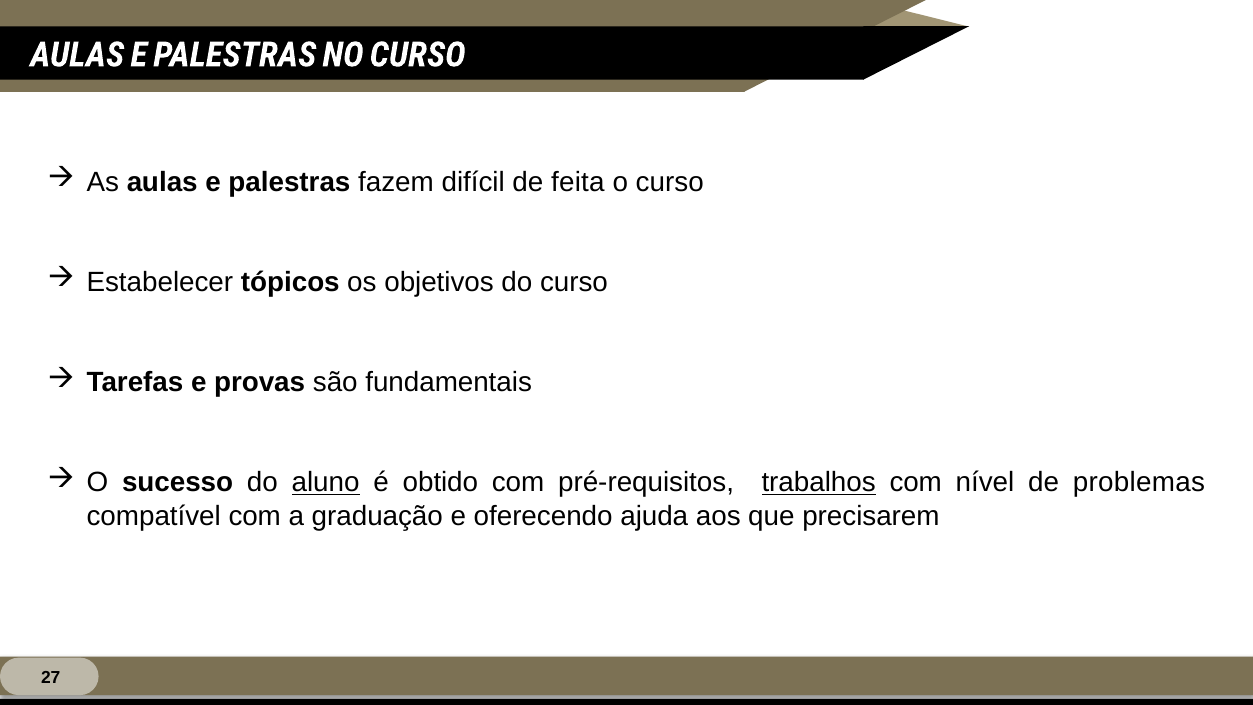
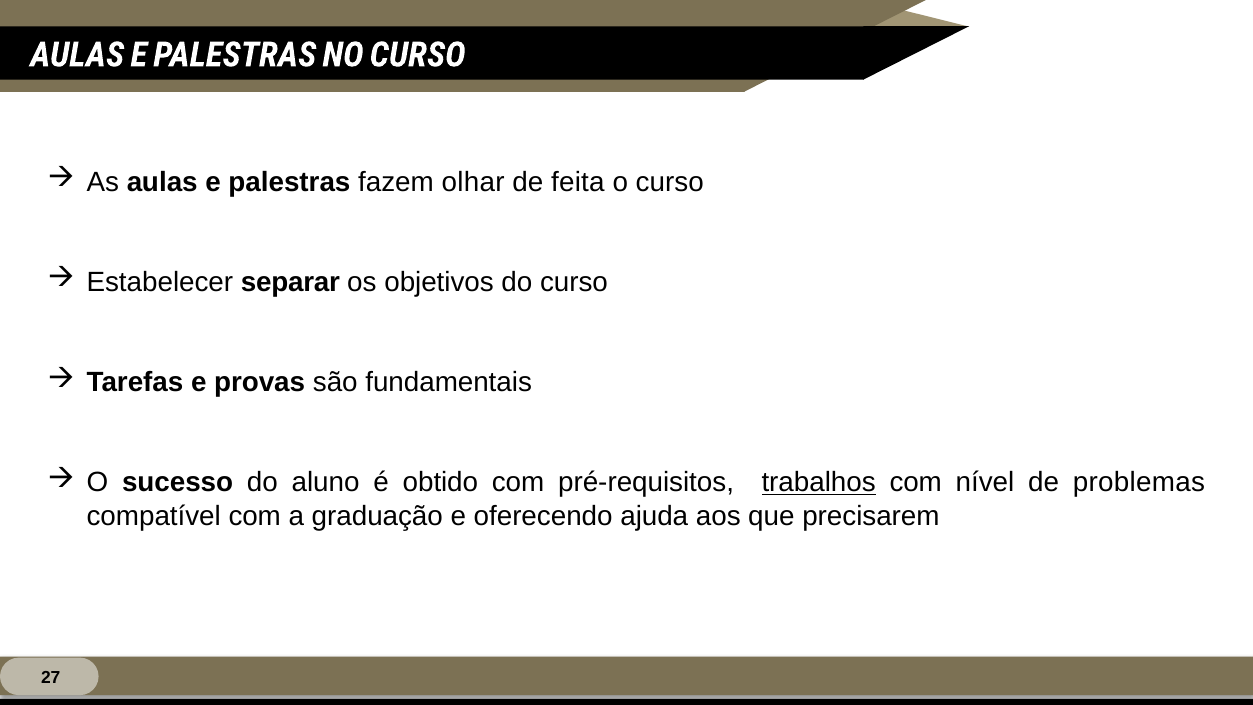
difícil: difícil -> olhar (473, 182)
tópicos: tópicos -> separar (290, 282)
aluno underline: present -> none (326, 483)
